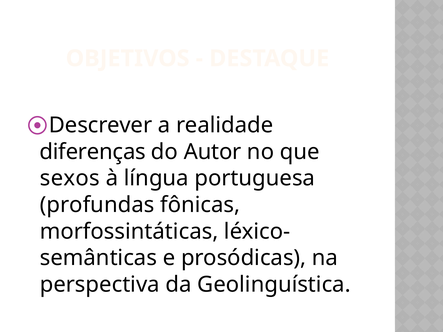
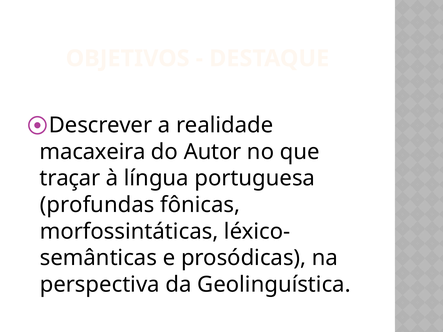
diferenças: diferenças -> macaxeira (93, 152)
sexos: sexos -> traçar (70, 178)
